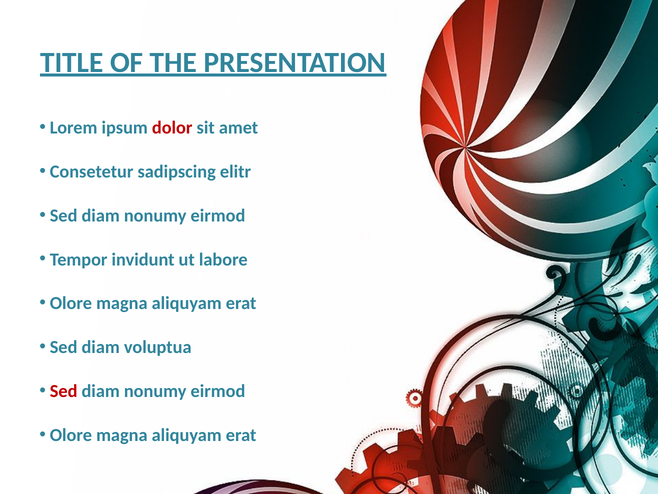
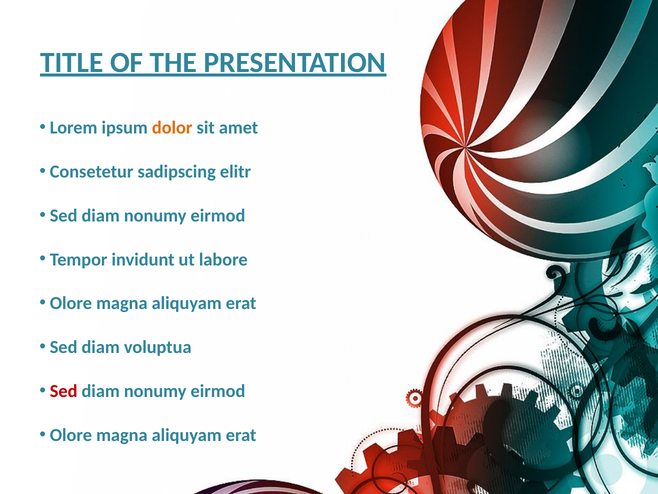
dolor colour: red -> orange (172, 128)
